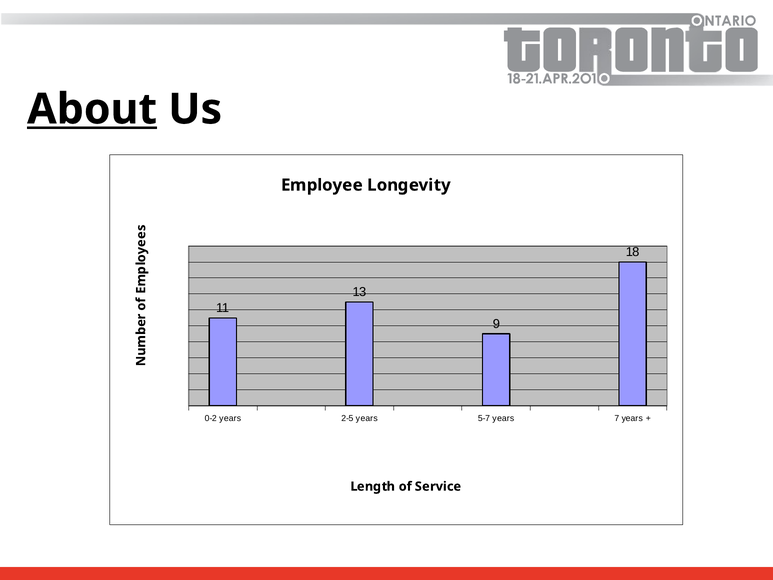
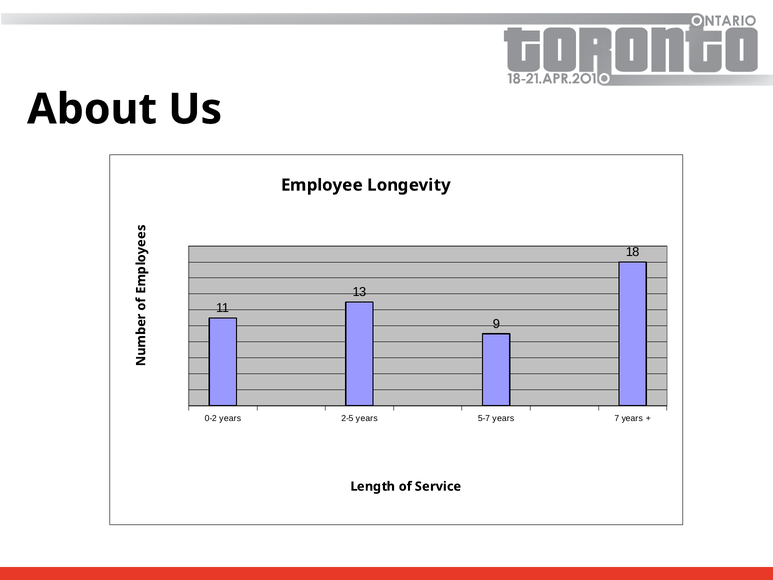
About underline: present -> none (92, 109)
